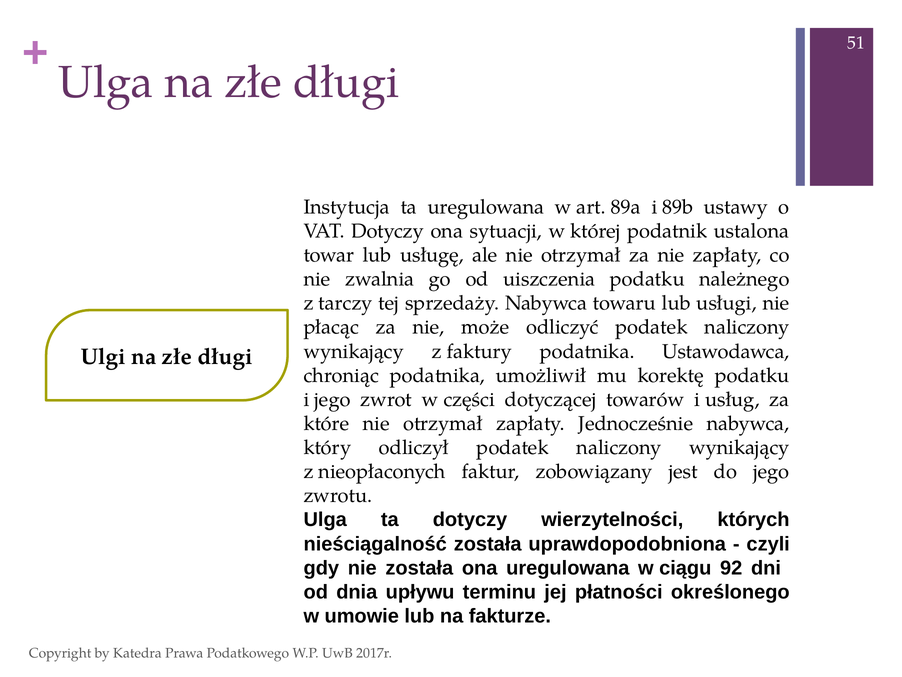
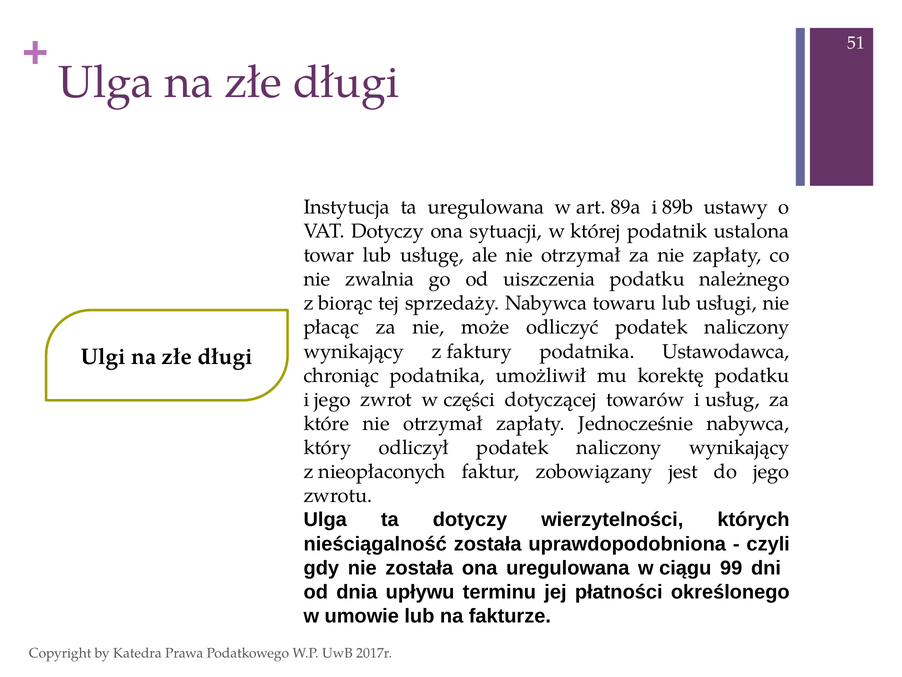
tarczy: tarczy -> biorąc (346, 303)
92: 92 -> 99 (731, 568)
